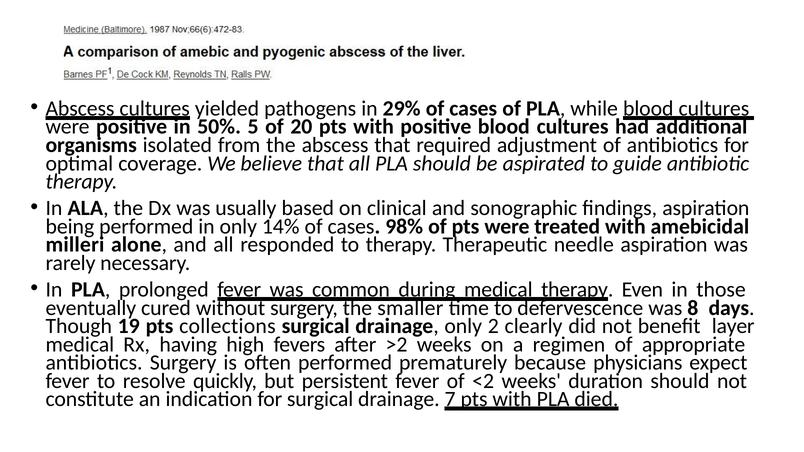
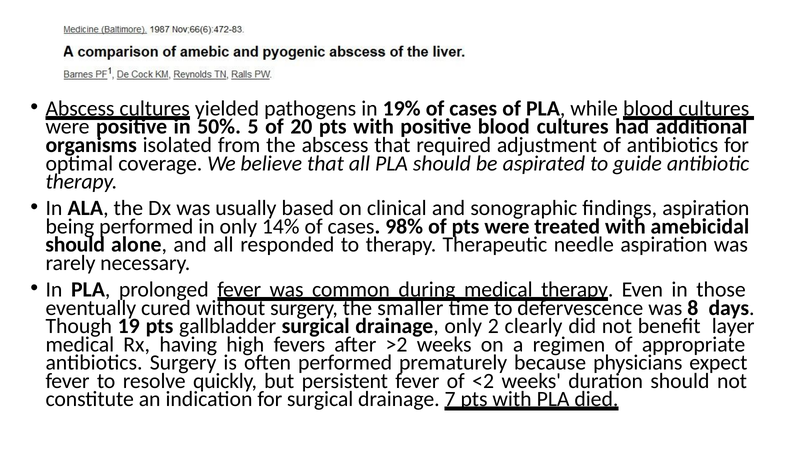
29%: 29% -> 19% (402, 109)
milleri: milleri -> should (75, 245)
collections: collections -> gallbladder (228, 326)
